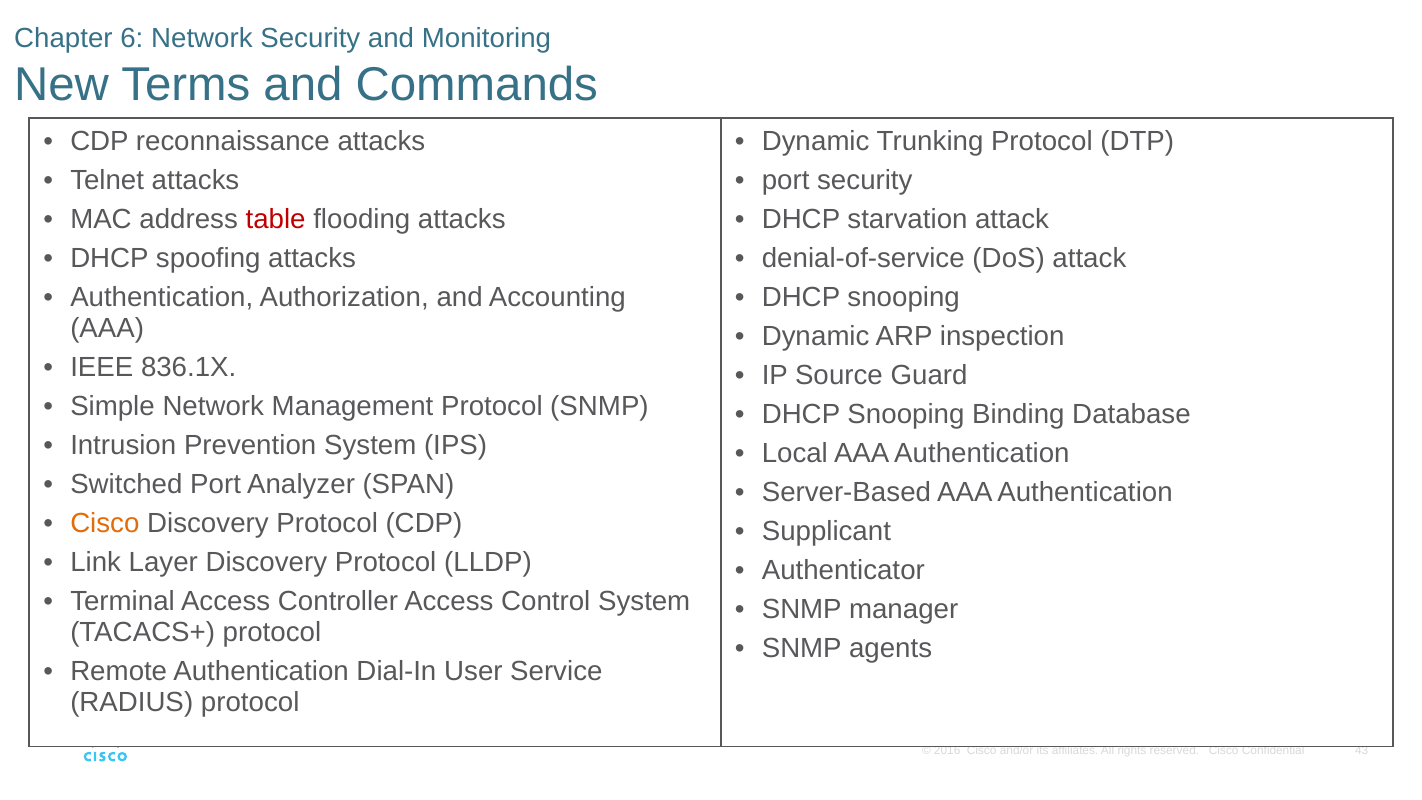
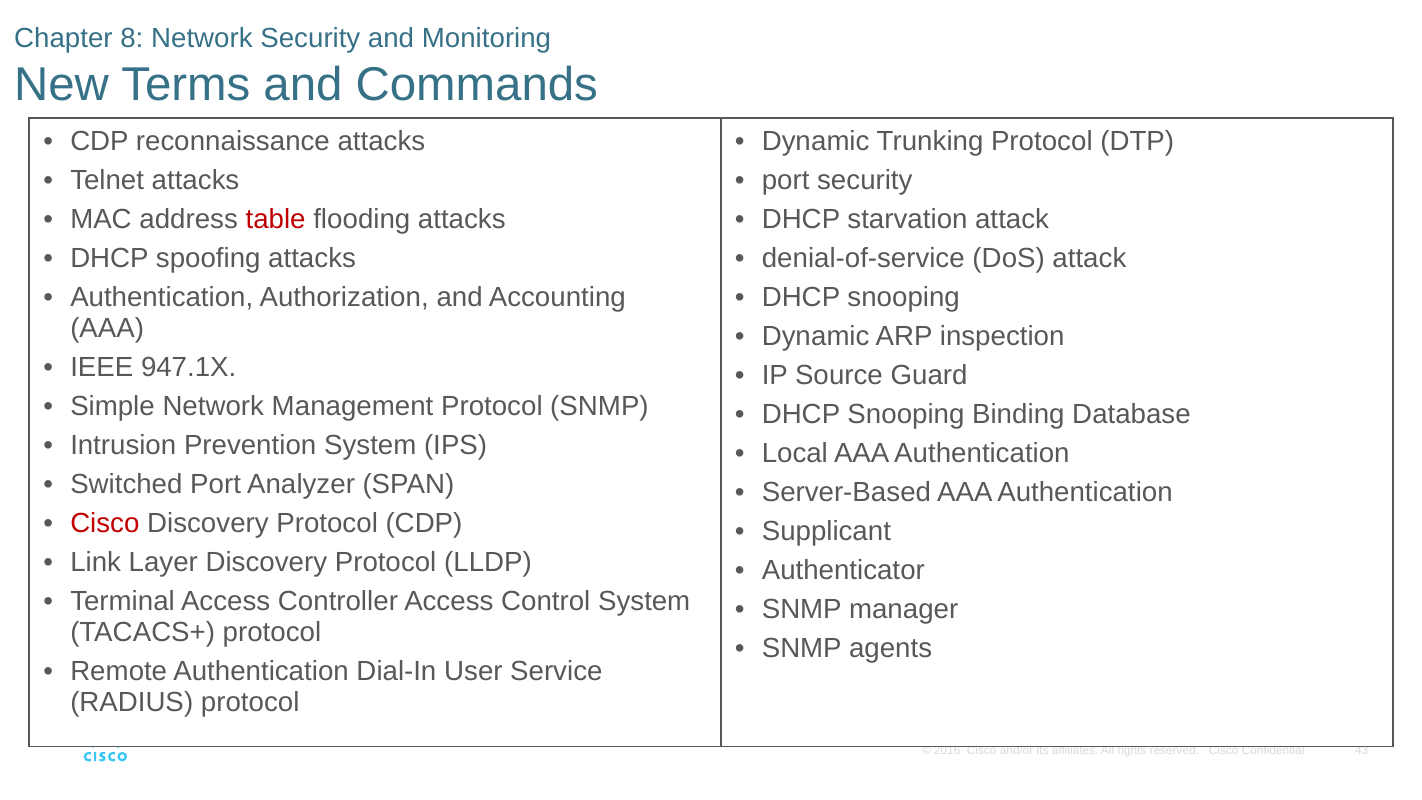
6: 6 -> 8 (132, 39)
836.1X: 836.1X -> 947.1X (189, 367)
Cisco colour: orange -> red (105, 523)
